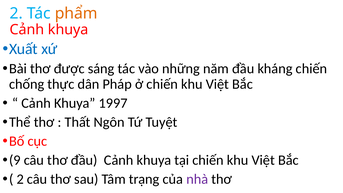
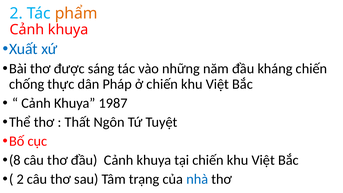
1997: 1997 -> 1987 (113, 103)
9: 9 -> 8 (15, 160)
nhà colour: purple -> blue (197, 179)
